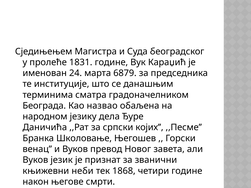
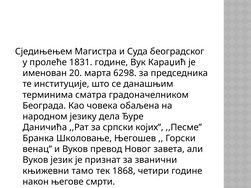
24: 24 -> 20 (76, 73)
6879: 6879 -> 6298 (125, 73)
назвао: назвао -> човека (102, 106)
неби: неби -> тамо (82, 171)
